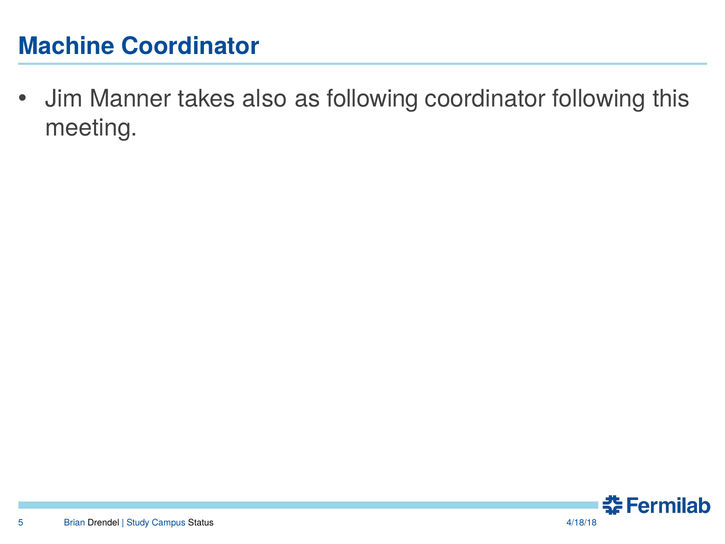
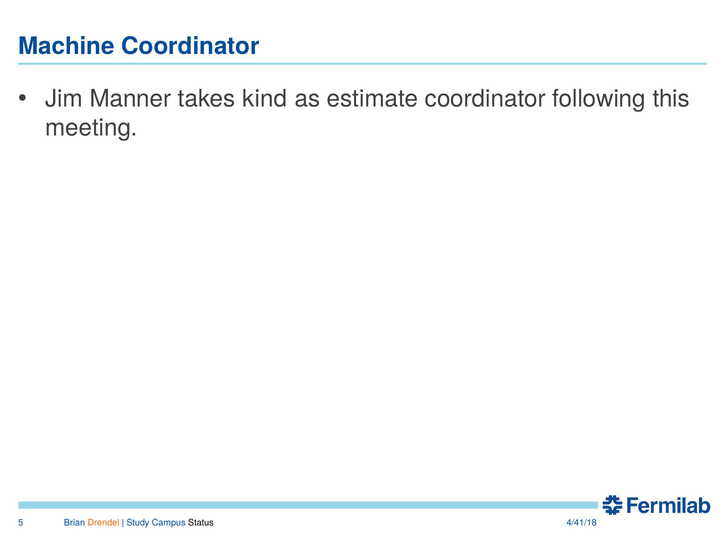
also: also -> kind (265, 99)
as following: following -> estimate (373, 99)
Drendel colour: black -> orange (103, 523)
4/18/18: 4/18/18 -> 4/41/18 (582, 523)
